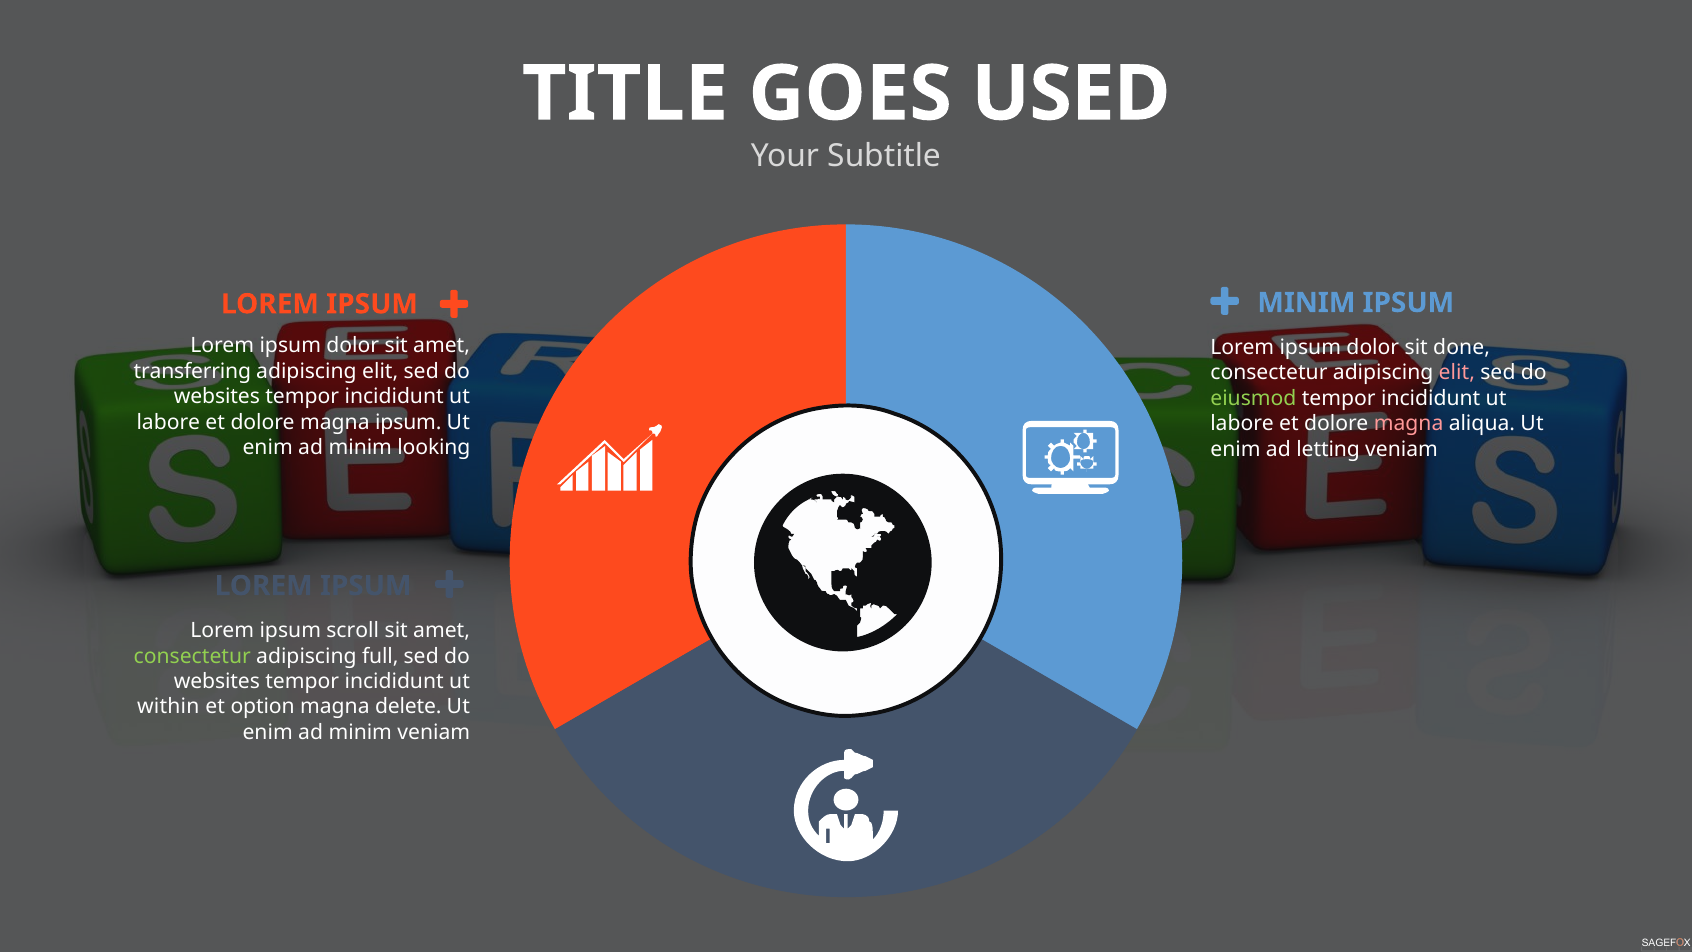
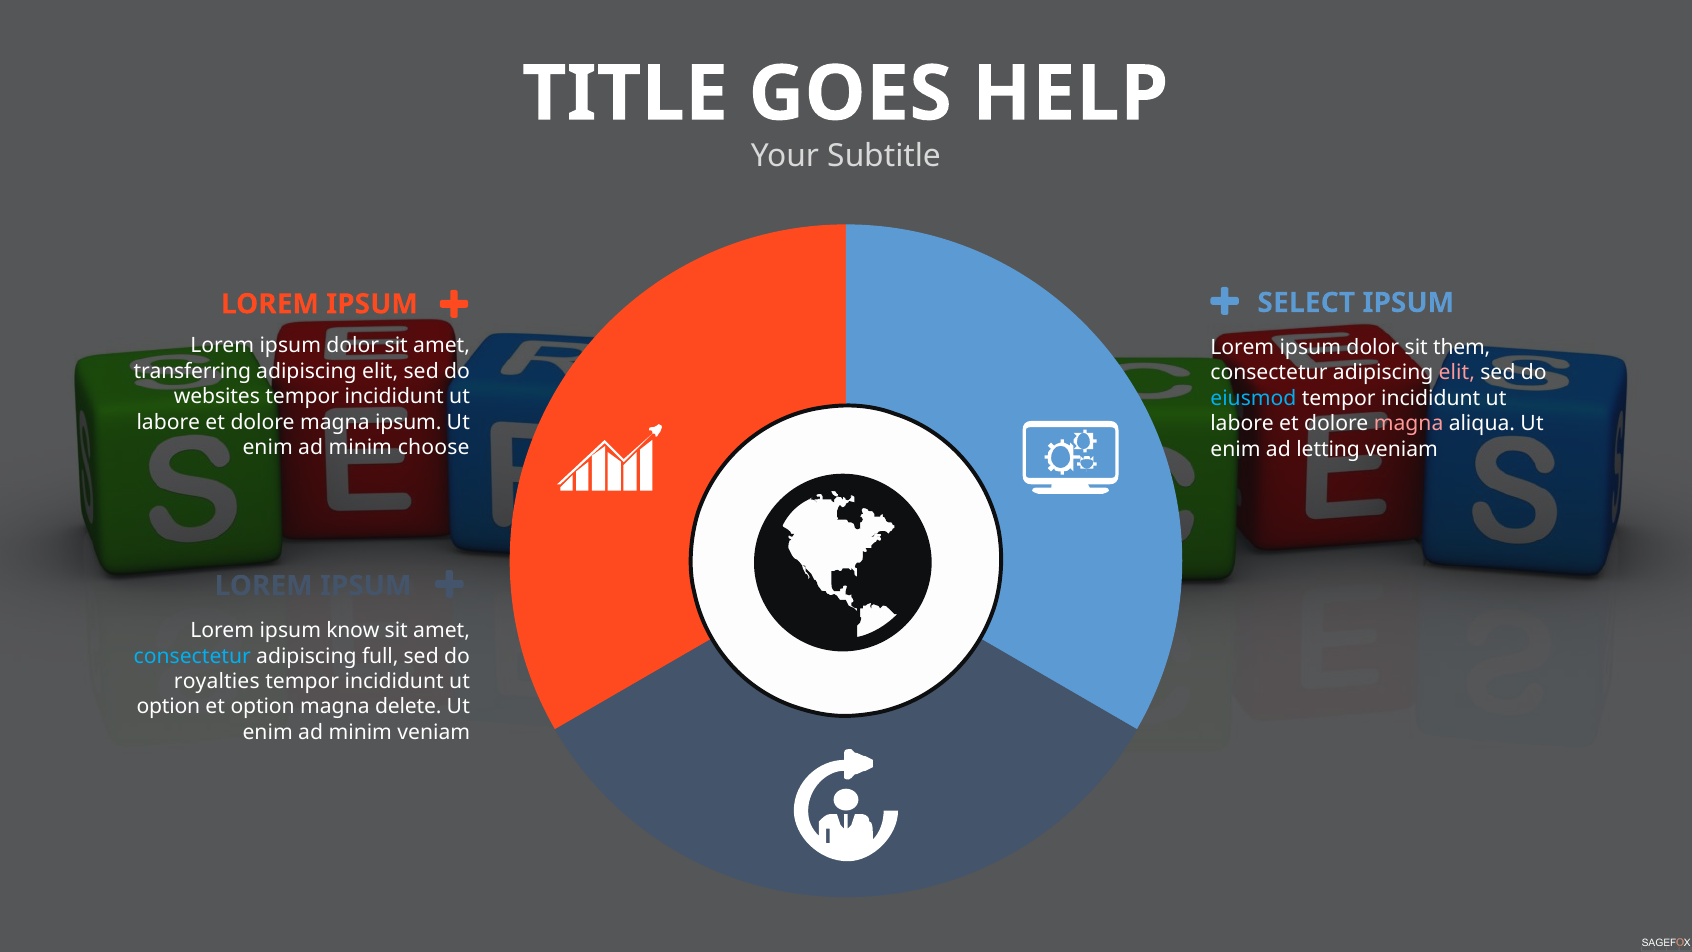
USED: USED -> HELP (1070, 94)
MINIM: MINIM -> SELECT (1306, 303)
done: done -> them (1462, 347)
eiusmod colour: light green -> light blue (1253, 398)
looking: looking -> choose (434, 447)
scroll: scroll -> know (353, 630)
consectetur colour: light green -> light blue (192, 656)
websites: websites -> royalties (217, 681)
within: within -> option (168, 707)
